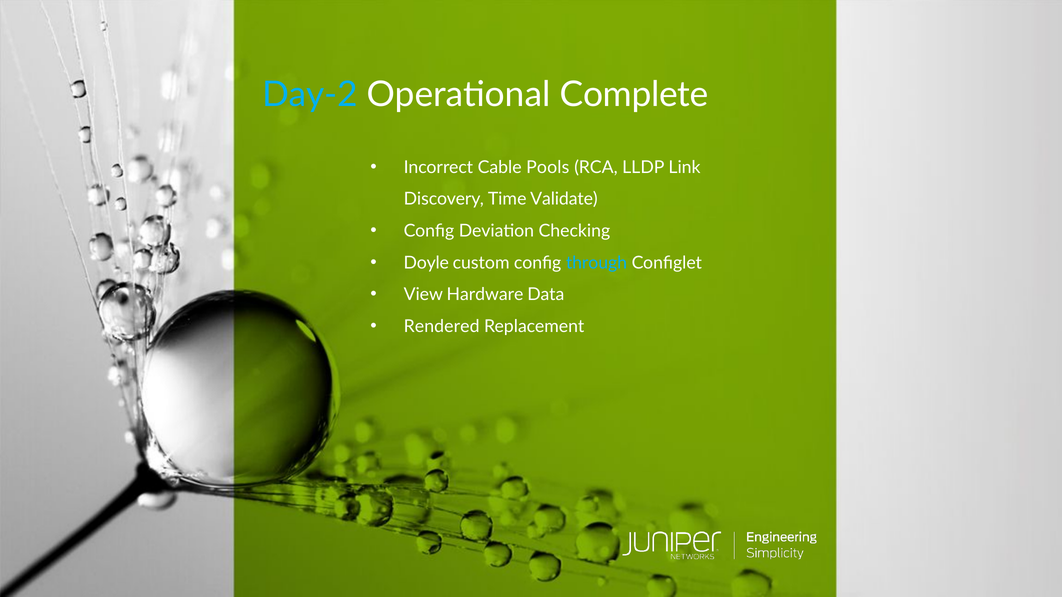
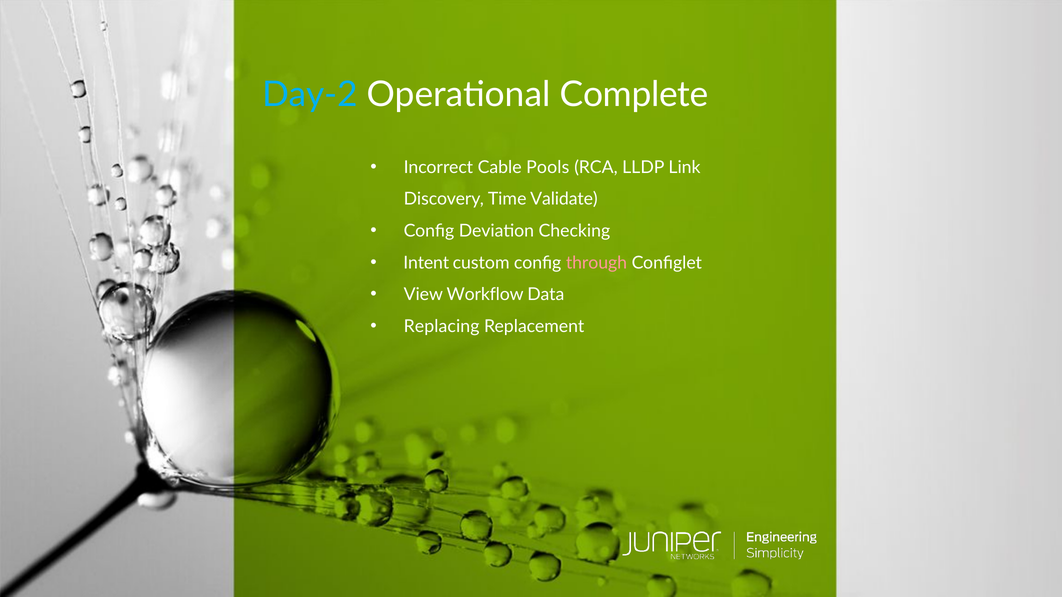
Doyle: Doyle -> Intent (426, 263)
through colour: light blue -> pink (596, 263)
Hardware: Hardware -> Workflow (485, 295)
Rendered: Rendered -> Replacing (442, 327)
